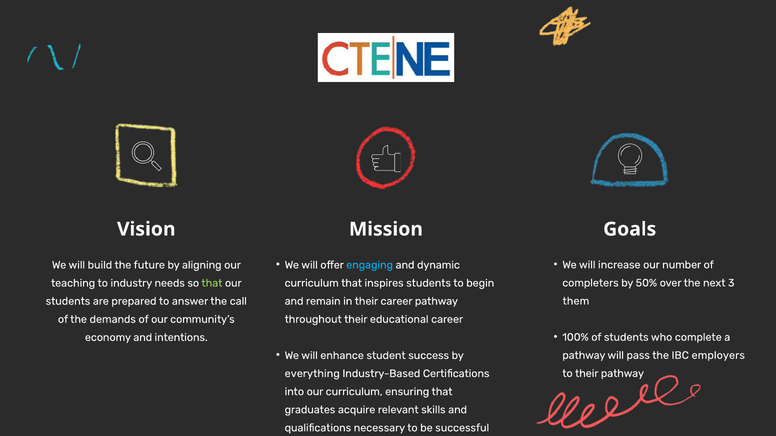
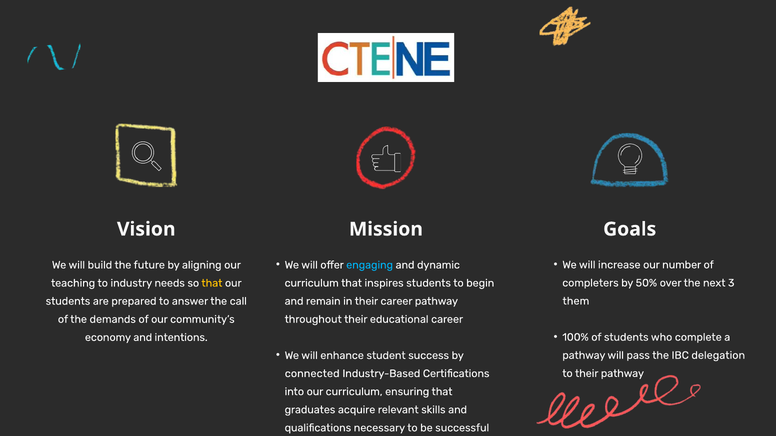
that colour: light green -> yellow (212, 283)
employers: employers -> delegation (718, 356)
everything: everything -> connected (312, 374)
